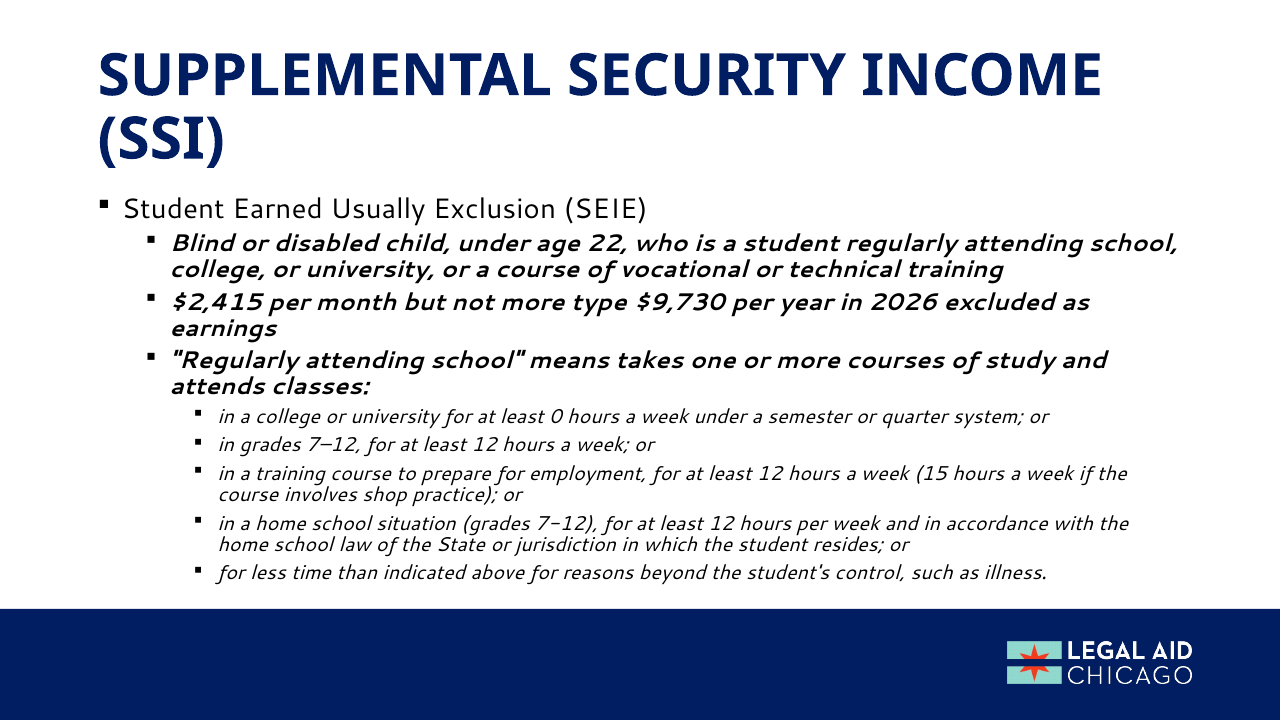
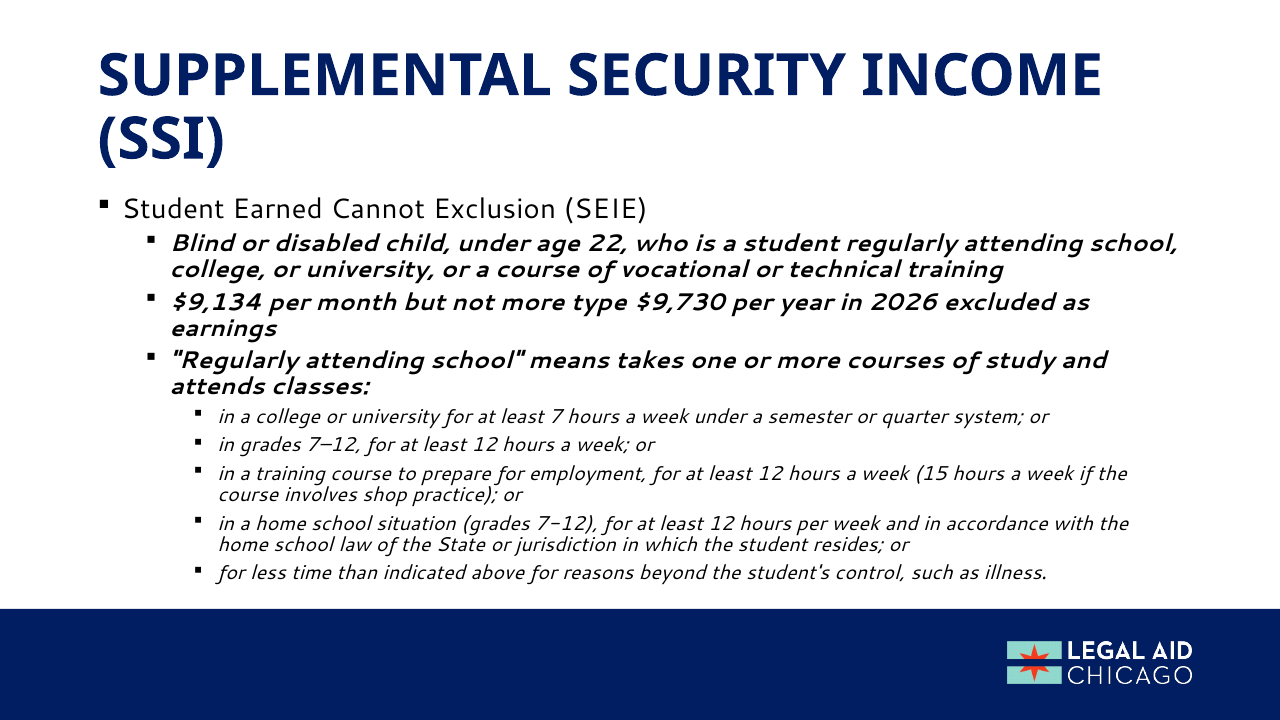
Usually: Usually -> Cannot (378, 209)
$2,415: $2,415 -> $9,134 (216, 302)
0: 0 -> 7 (555, 417)
